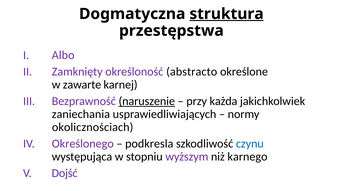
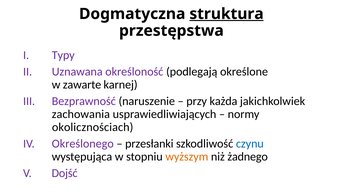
Albo: Albo -> Typy (63, 55)
Zamknięty: Zamknięty -> Uznawana (77, 72)
abstracto: abstracto -> podlegają (192, 72)
naruszenie underline: present -> none (147, 101)
zaniechania: zaniechania -> zachowania (81, 114)
podkresla: podkresla -> przesłanki (149, 144)
wyższym colour: purple -> orange (187, 157)
karnego: karnego -> żadnego (248, 157)
